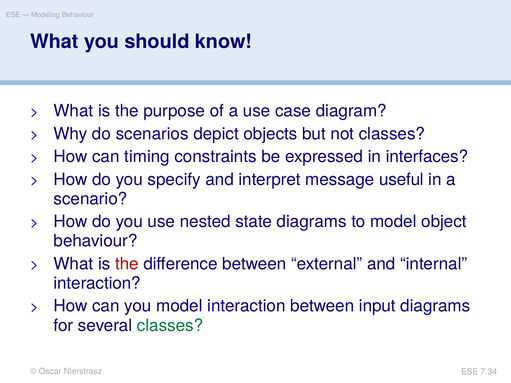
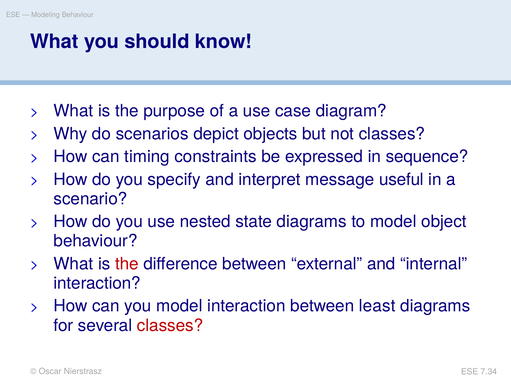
interfaces: interfaces -> sequence (427, 157)
input: input -> least (377, 306)
classes colour: green -> red (170, 326)
